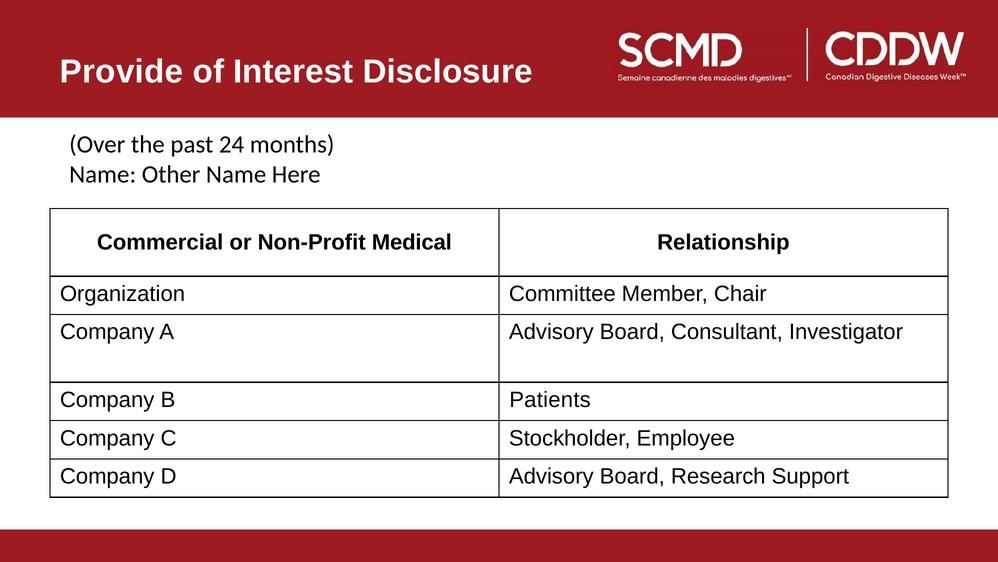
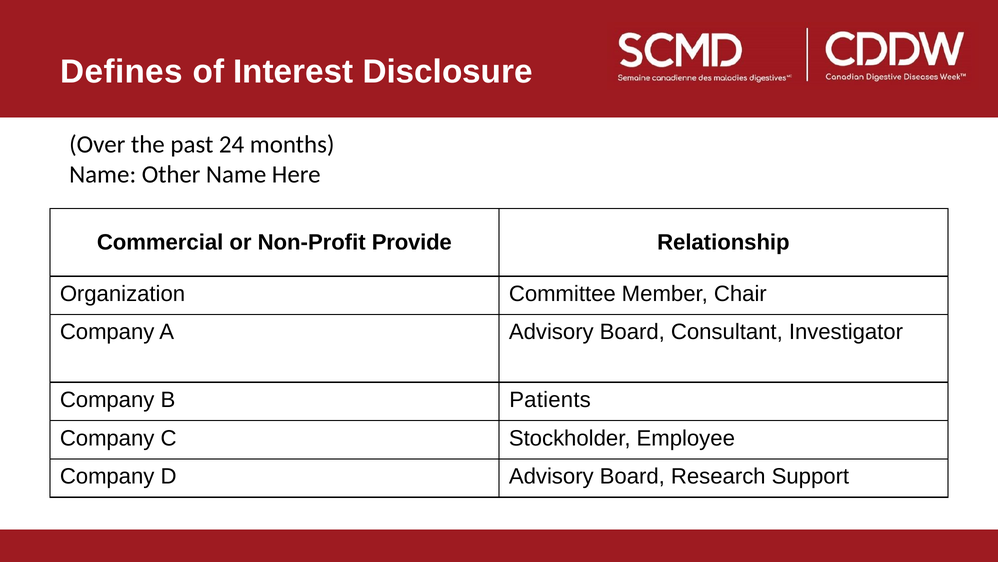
Provide: Provide -> Defines (122, 72)
Medical: Medical -> Provide (412, 242)
